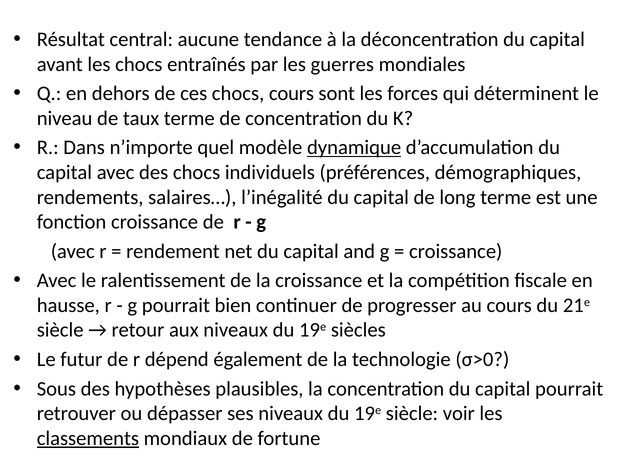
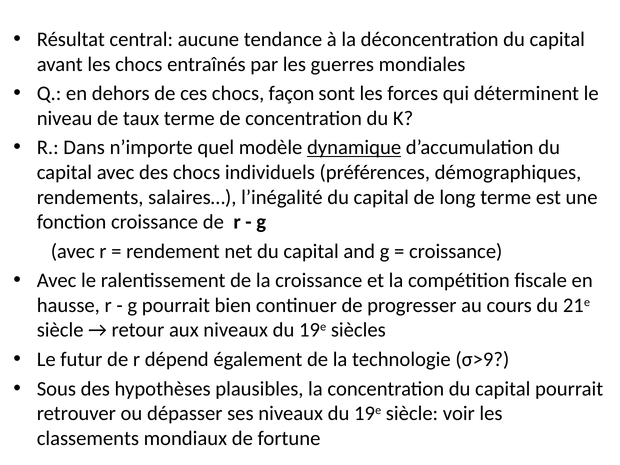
chocs cours: cours -> façon (291, 94)
σ>0: σ>0 -> σ>9 (482, 359)
classements underline: present -> none (88, 438)
